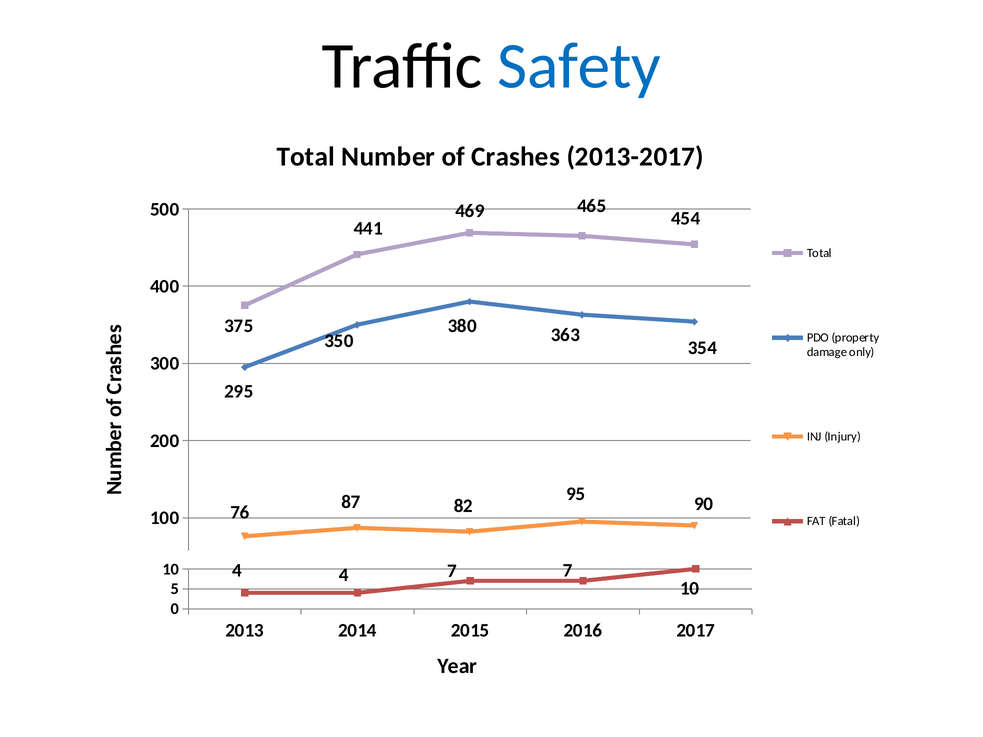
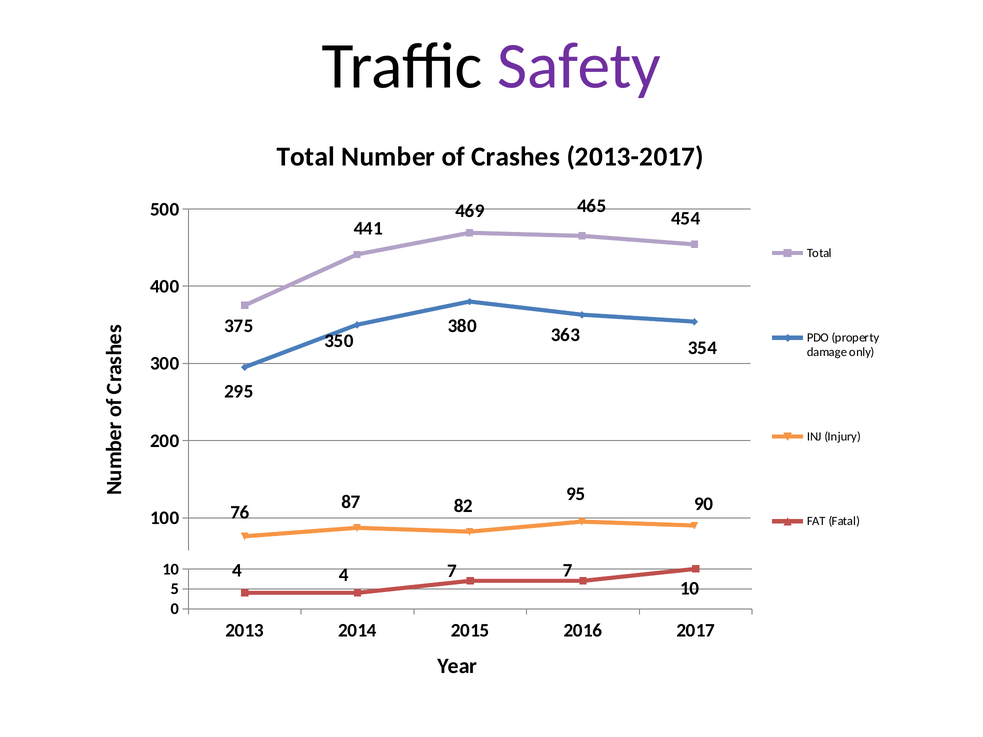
Safety colour: blue -> purple (579, 66)
